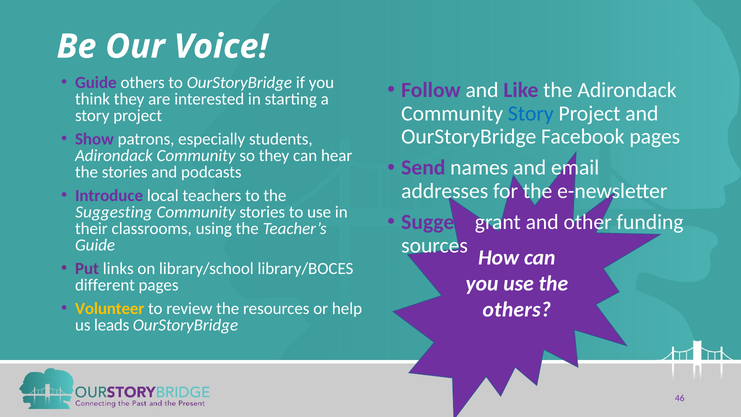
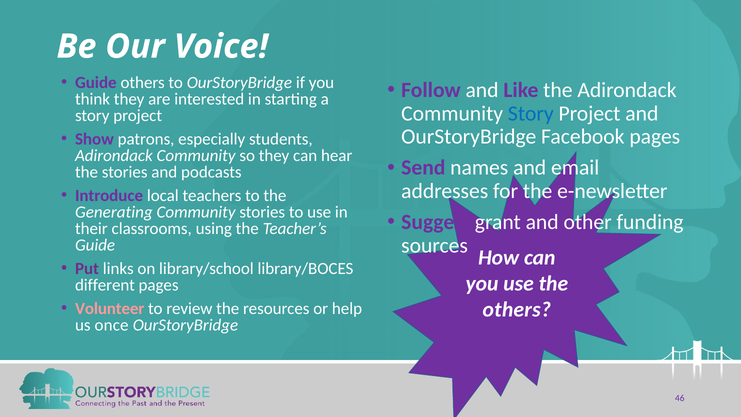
Suggesting: Suggesting -> Generating (114, 212)
Volunteer colour: yellow -> pink (110, 309)
leads: leads -> once (112, 325)
